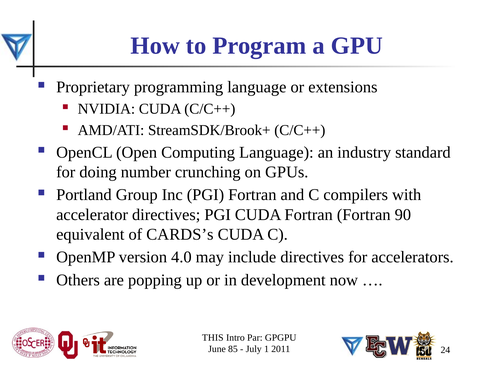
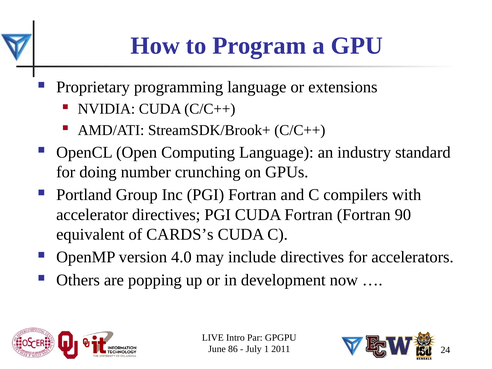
THIS: THIS -> LIVE (213, 338)
85: 85 -> 86 (233, 349)
